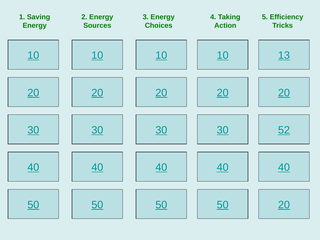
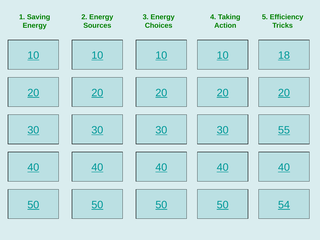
13: 13 -> 18 (284, 55)
52: 52 -> 55 (284, 130)
50 20: 20 -> 54 (284, 205)
